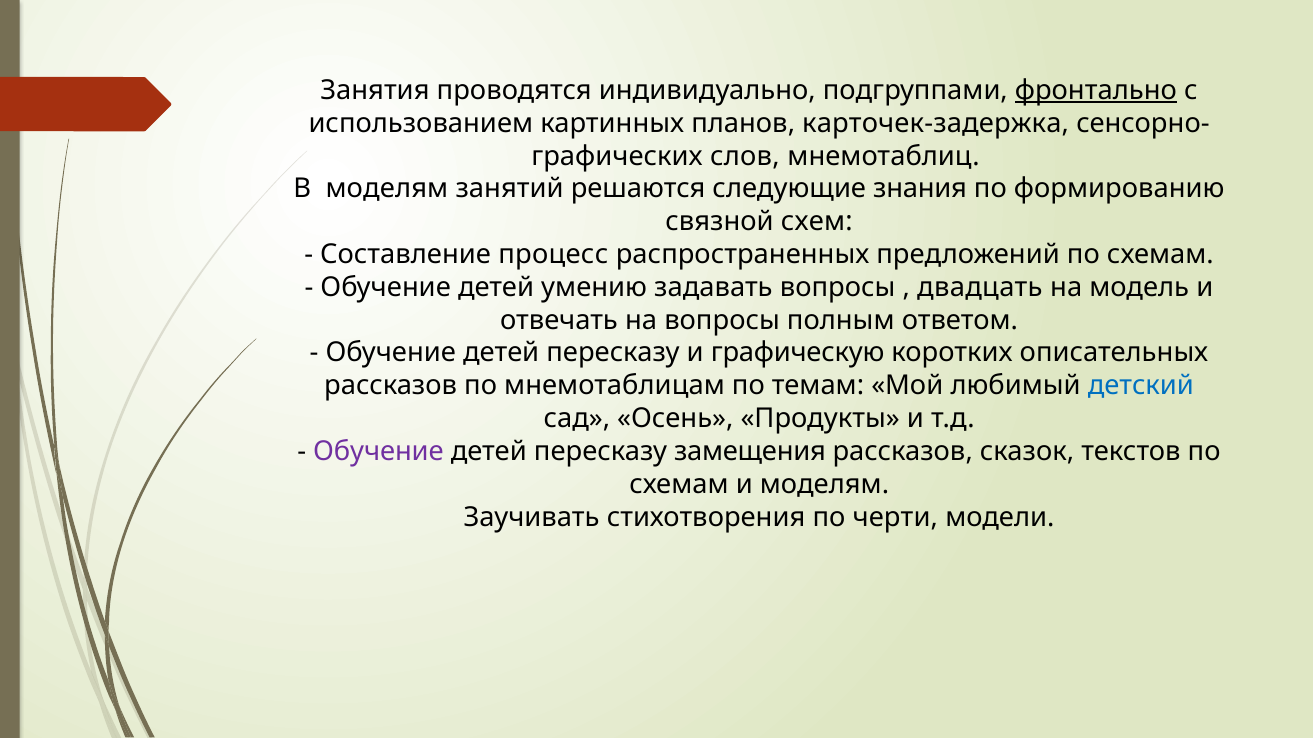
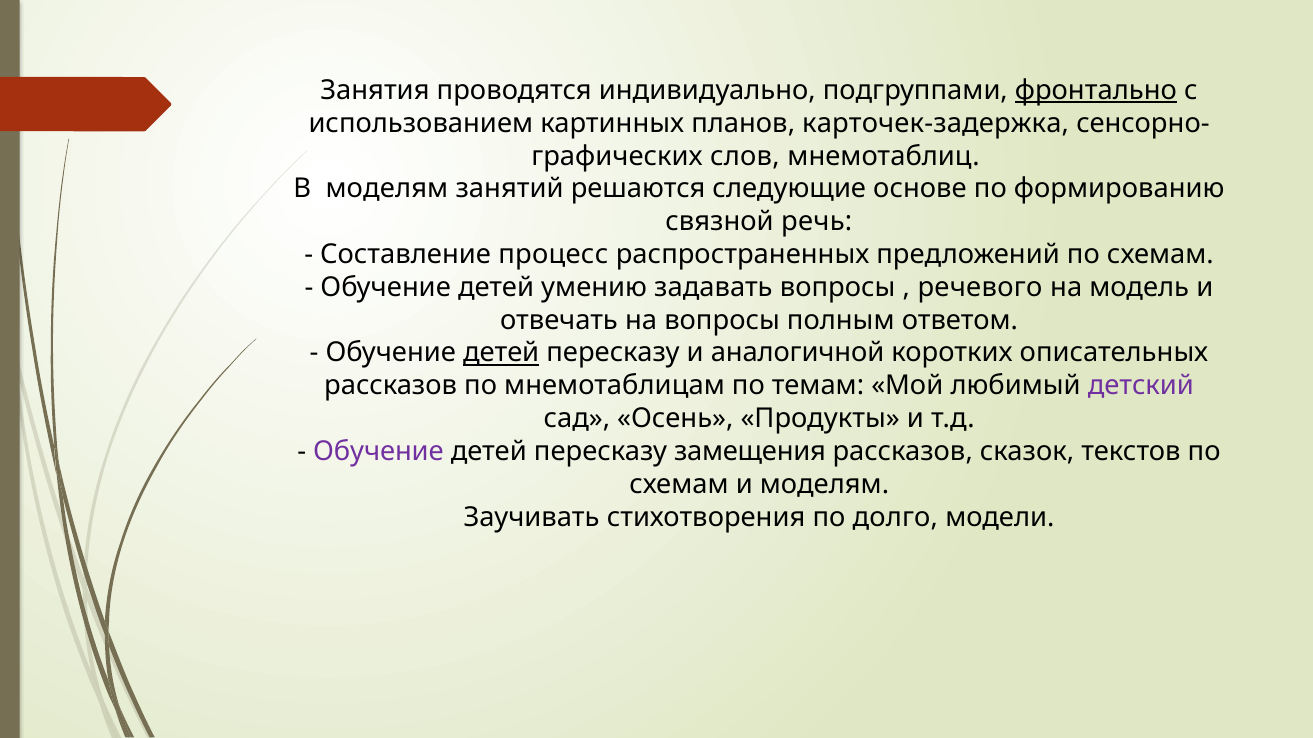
знания: знания -> основе (920, 189)
схем: схем -> речь (817, 222)
двадцать: двадцать -> речевого (980, 288)
детей underline: none -> present (501, 353)
графическую: графическую -> аналогичной (798, 353)
детский colour: blue -> purple (1141, 386)
черти: черти -> долго (895, 517)
